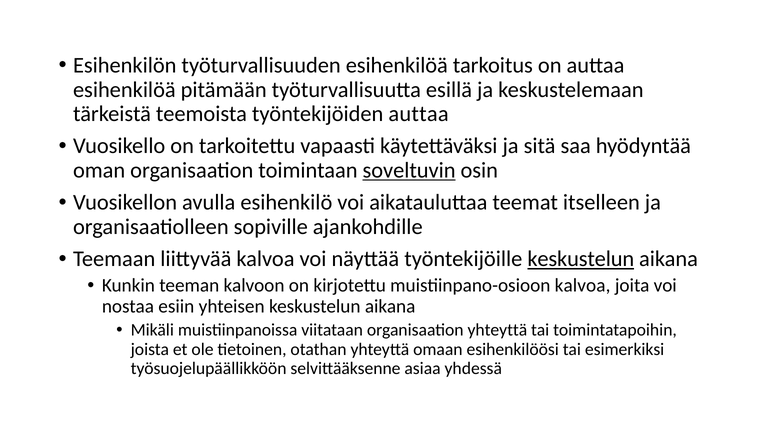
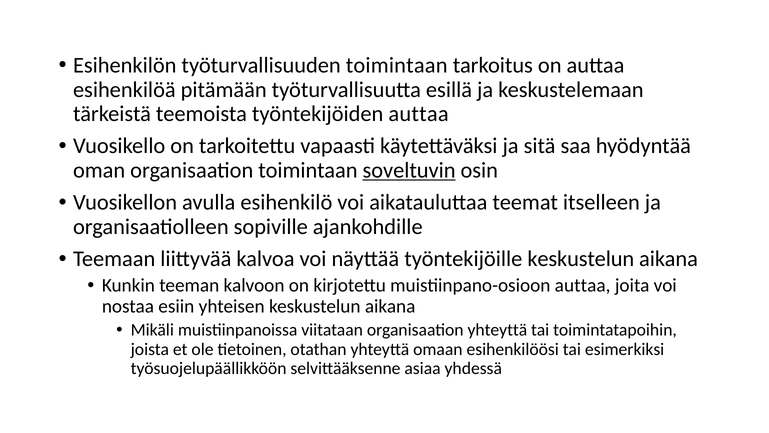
työturvallisuuden esihenkilöä: esihenkilöä -> toimintaan (397, 65)
keskustelun underline: present -> none (581, 259)
muistiinpano-osioon kalvoa: kalvoa -> auttaa (583, 285)
